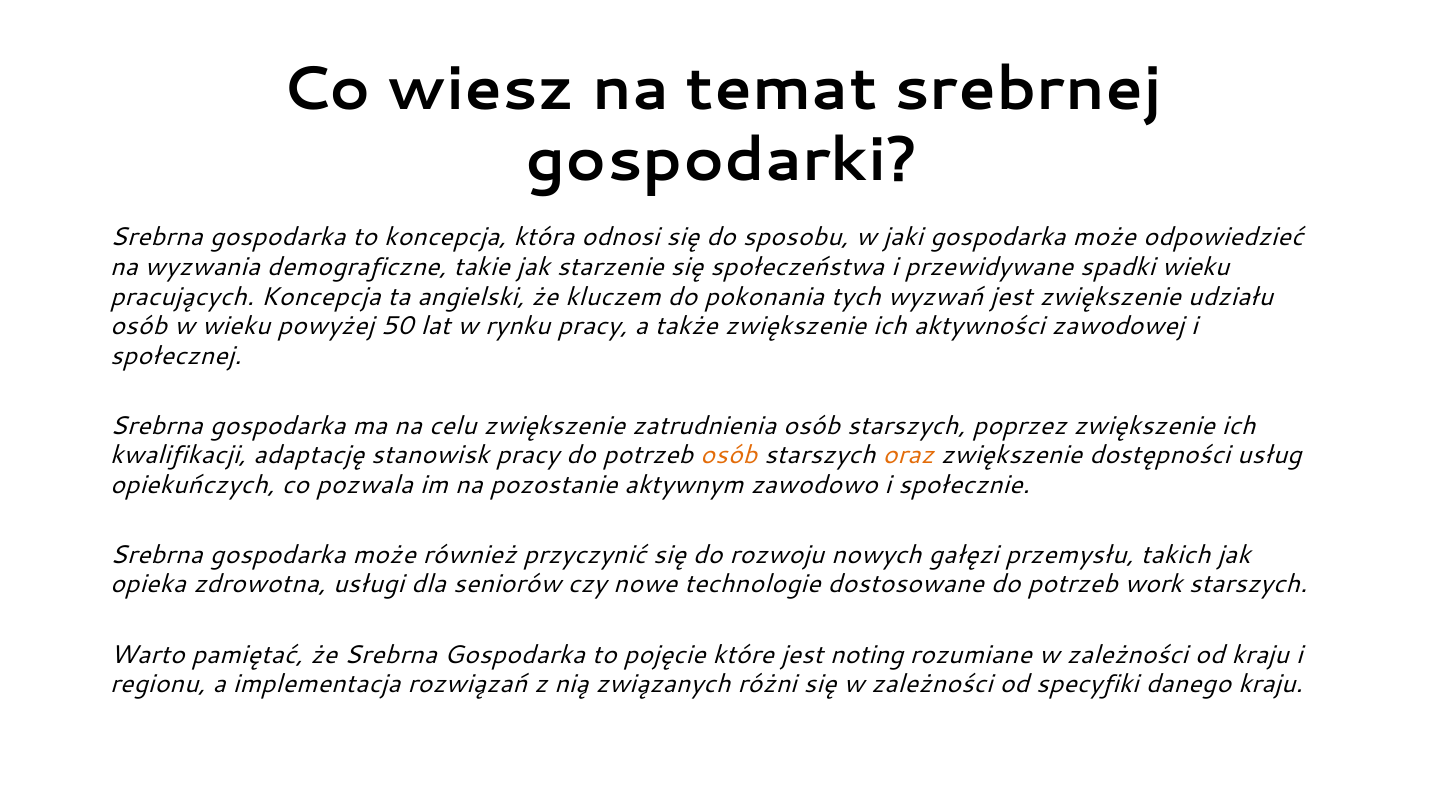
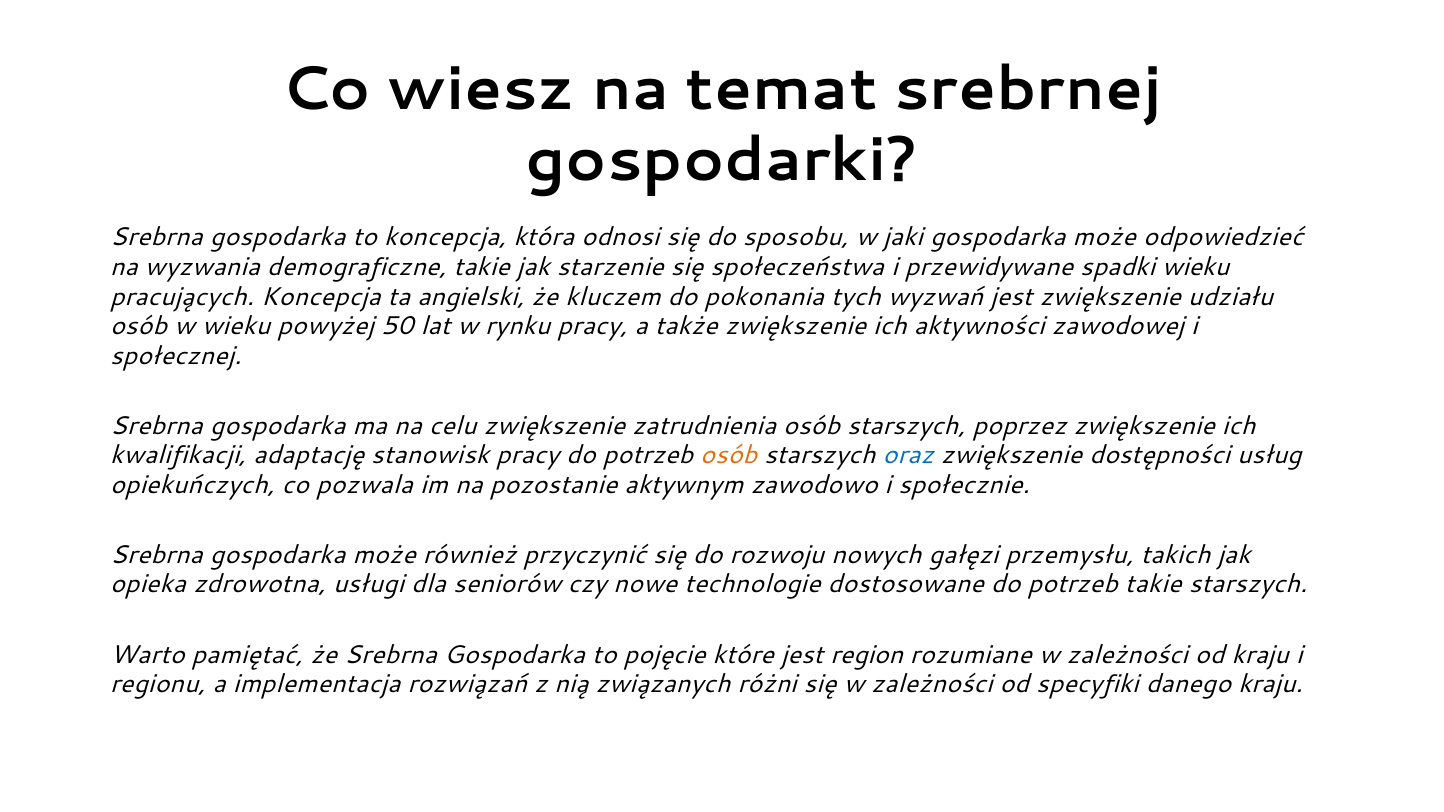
oraz colour: orange -> blue (908, 455)
potrzeb work: work -> takie (1153, 585)
noting: noting -> region (867, 655)
